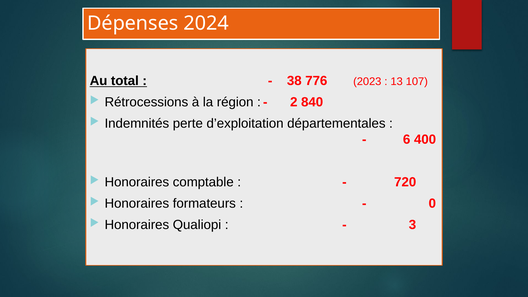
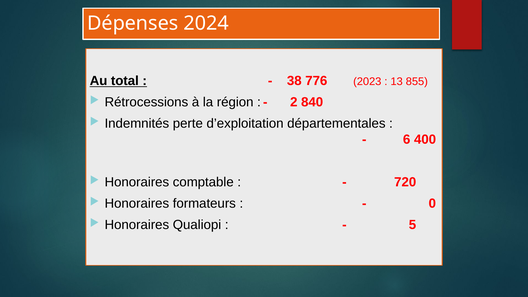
107: 107 -> 855 (417, 82)
3: 3 -> 5 (412, 225)
